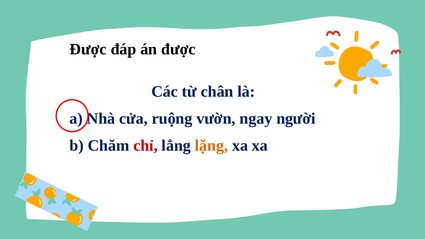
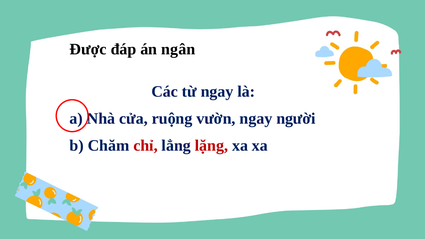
án được: được -> ngân (178, 49)
từ chân: chân -> ngay (217, 92)
lặng colour: orange -> red (211, 146)
